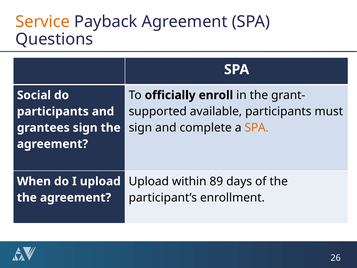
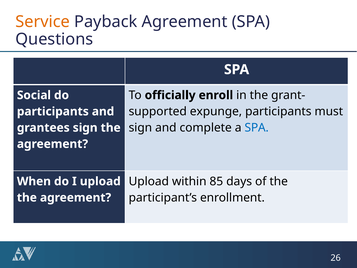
available: available -> expunge (216, 111)
SPA colour: orange -> blue (257, 128)
89: 89 -> 85 (216, 181)
